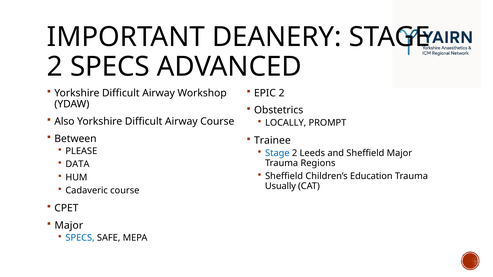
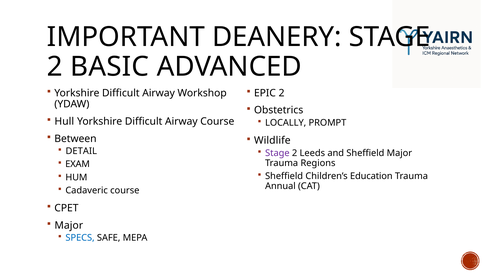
2 SPECS: SPECS -> BASIC (110, 67)
Also: Also -> Hull (64, 122)
Trainee: Trainee -> Wildlife (272, 141)
PLEASE: PLEASE -> DETAIL (81, 151)
Stage colour: blue -> purple (277, 153)
DATA: DATA -> EXAM (78, 164)
Usually: Usually -> Annual (280, 186)
